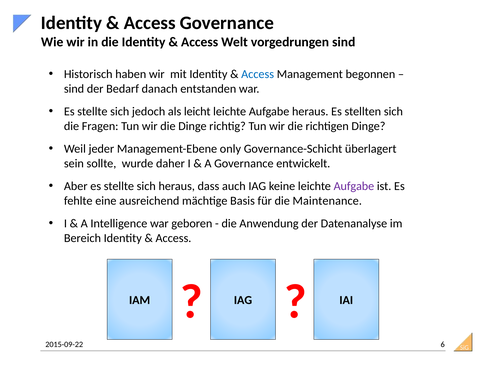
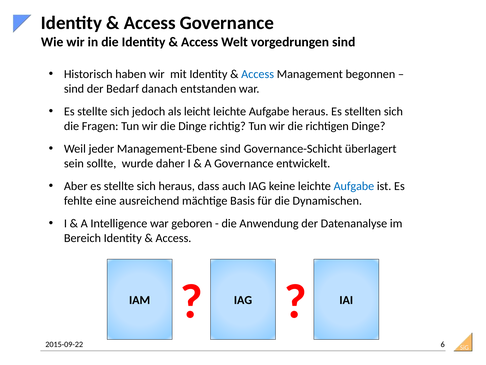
Management-Ebene only: only -> sind (230, 149)
Aufgabe colour: purple -> blue (354, 186)
Maintenance: Maintenance -> Dynamischen (327, 201)
